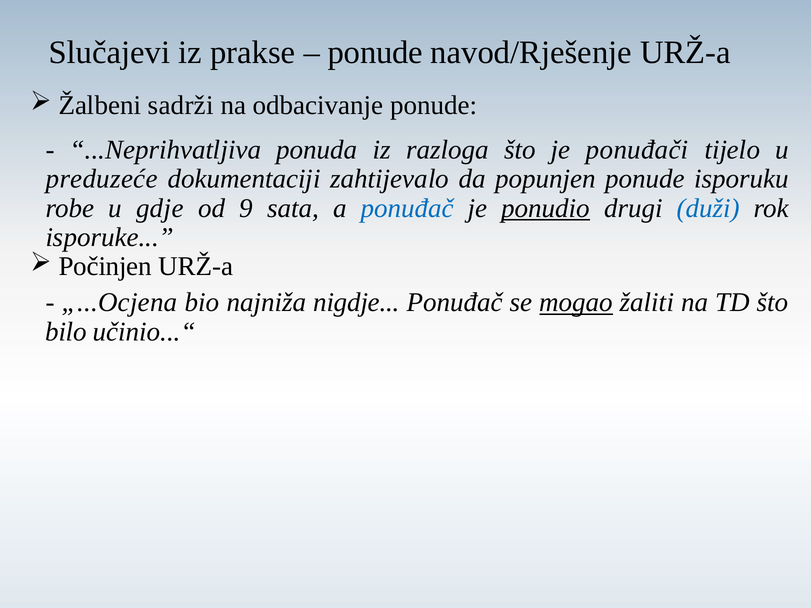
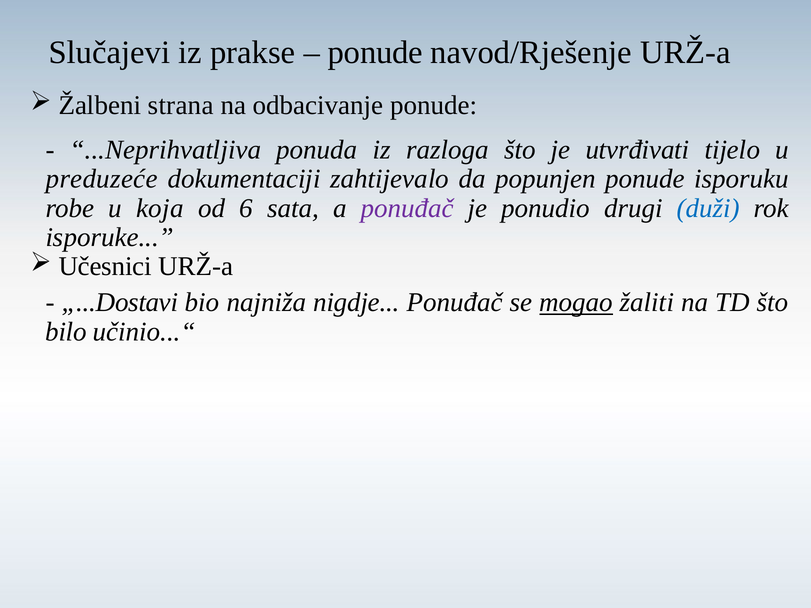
sadrži: sadrži -> strana (181, 106)
ponuđači: ponuđači -> utvrđivati (637, 150)
gdje: gdje -> koja (160, 208)
9: 9 -> 6 (246, 208)
ponuđač colour: blue -> purple (407, 208)
ponudio underline: present -> none (546, 208)
Počinjen: Počinjen -> Učesnici (105, 267)
„...Ocjena: „...Ocjena -> „...Dostavi (120, 303)
